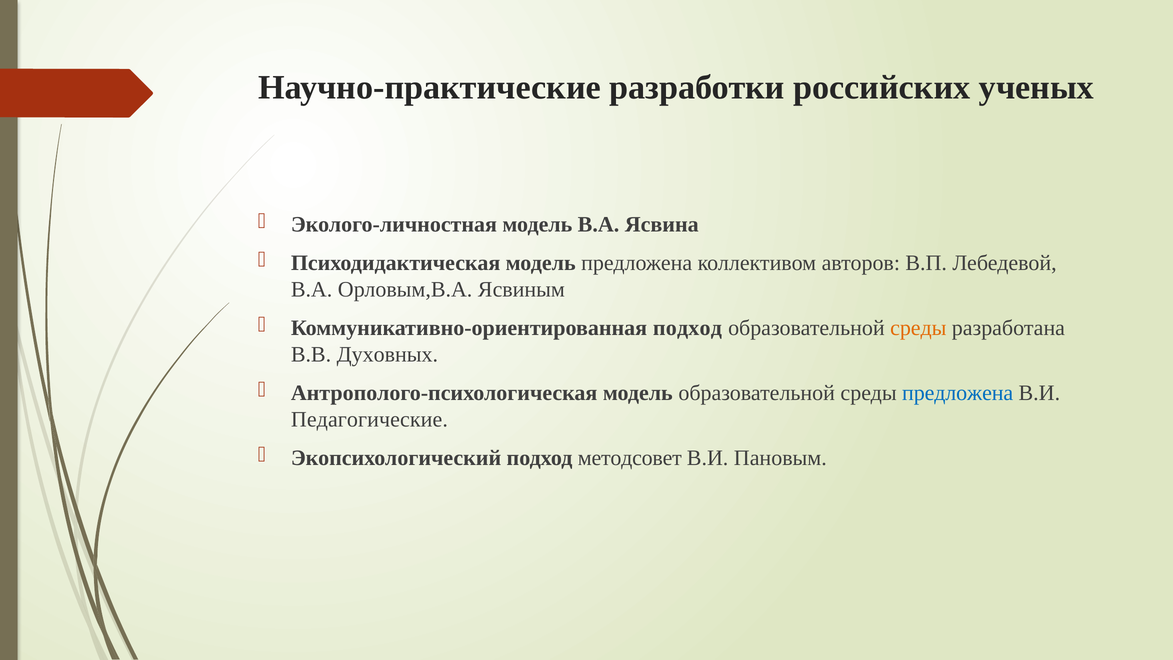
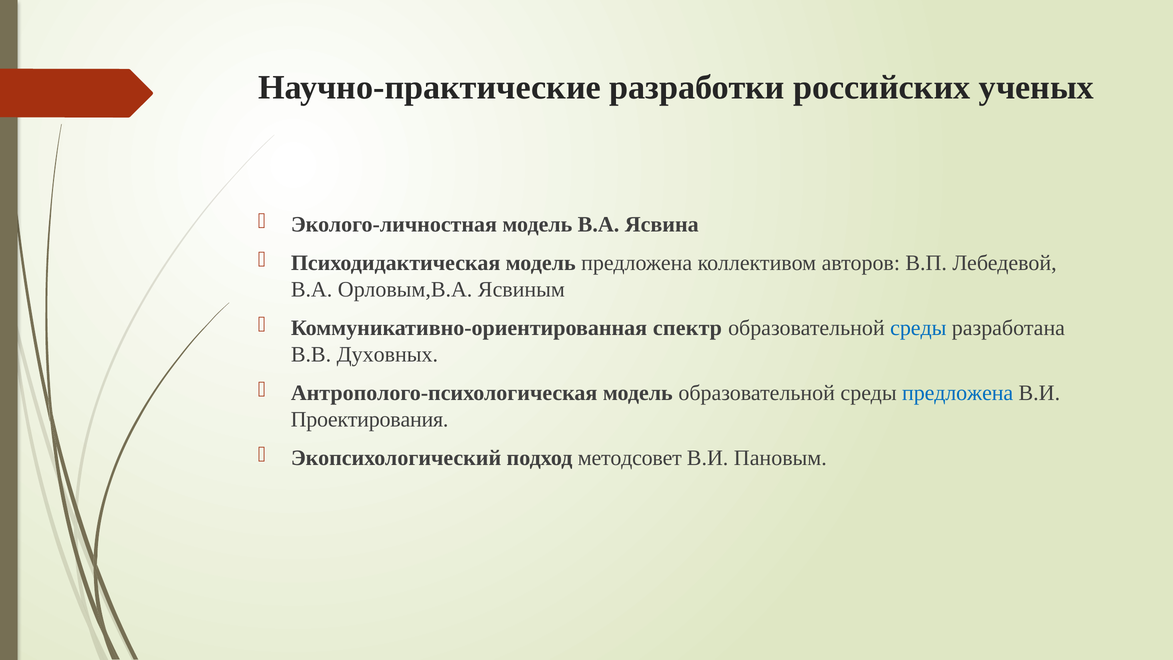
Коммуникативно-ориентированная подход: подход -> спектр (687, 328)
среды colour: orange -> blue (918, 328)
Педагогические: Педагогические -> Проектирования (370, 419)
